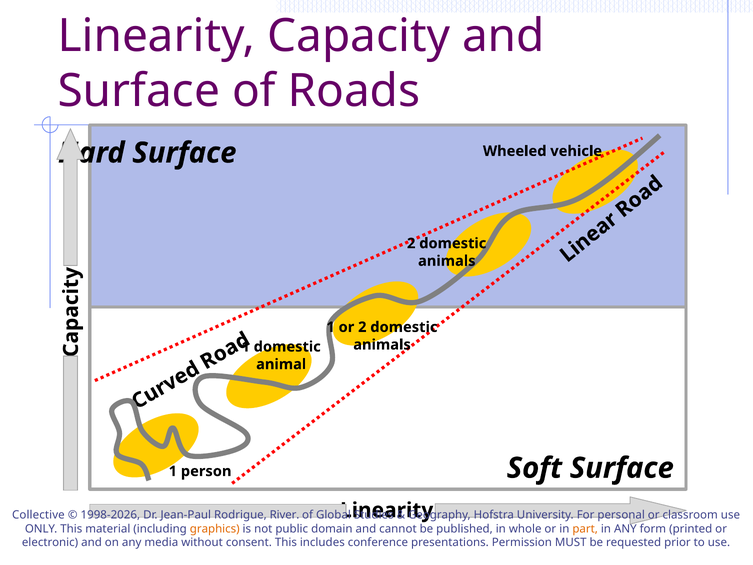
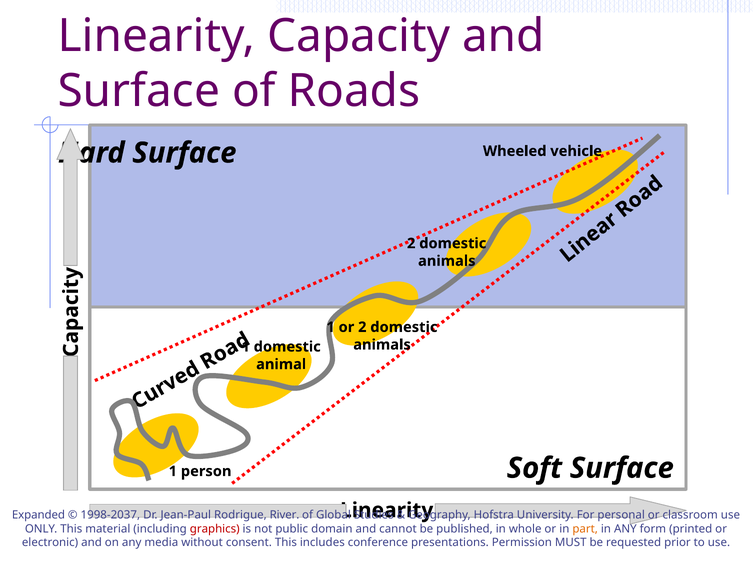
Collective: Collective -> Expanded (38, 515)
1998-2026: 1998-2026 -> 1998-2037 (110, 515)
graphics colour: orange -> red (215, 528)
